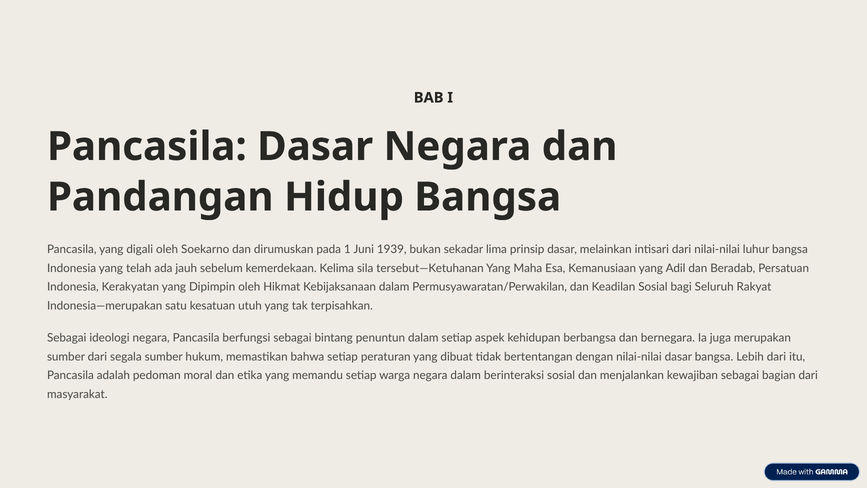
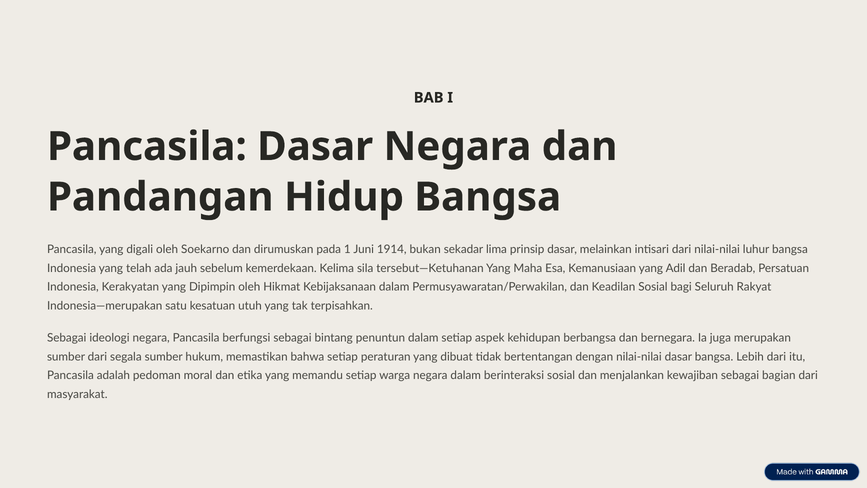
1939: 1939 -> 1914 (392, 249)
